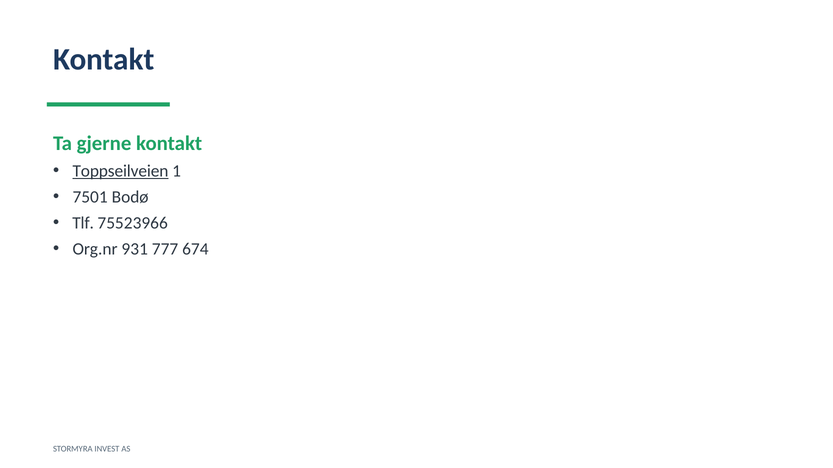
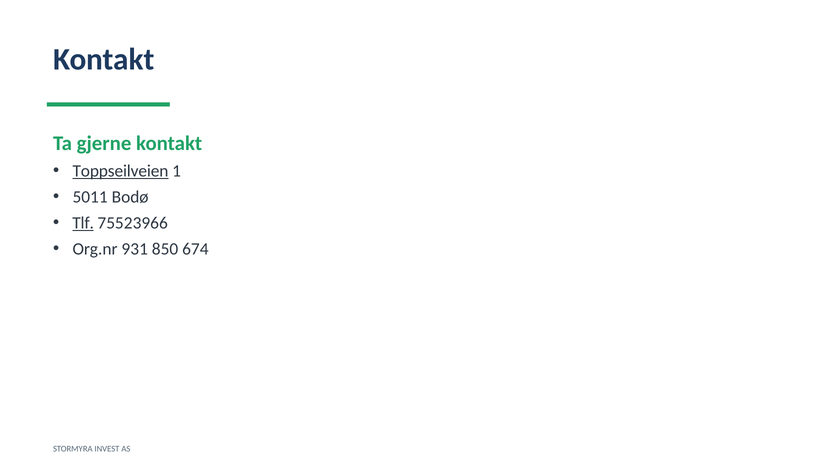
7501: 7501 -> 5011 (90, 197)
Tlf underline: none -> present (83, 223)
777: 777 -> 850 (165, 249)
